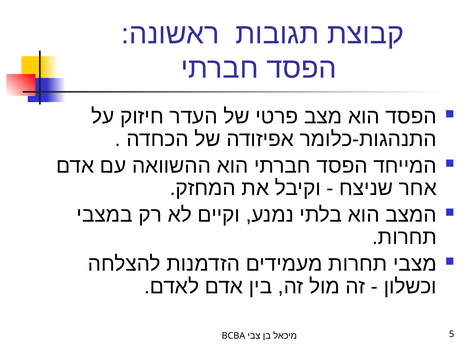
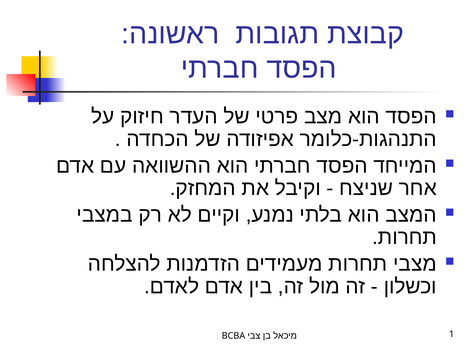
5: 5 -> 1 (452, 335)
